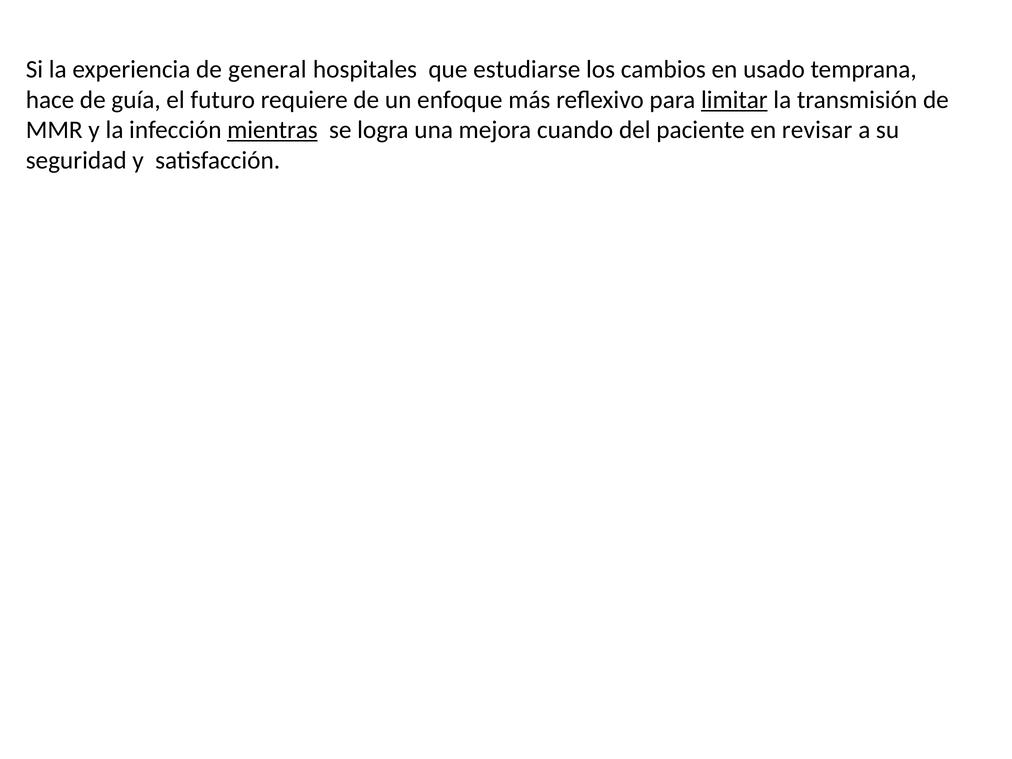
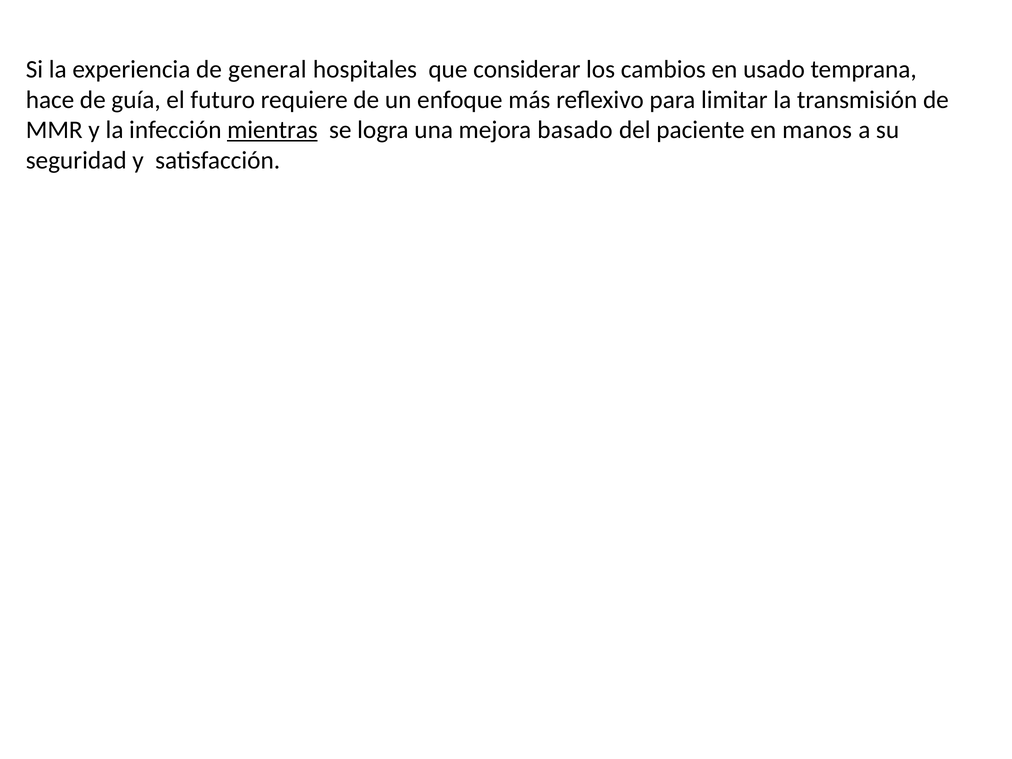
estudiarse: estudiarse -> considerar (527, 69)
limitar underline: present -> none (734, 100)
cuando: cuando -> basado (575, 130)
revisar: revisar -> manos (817, 130)
